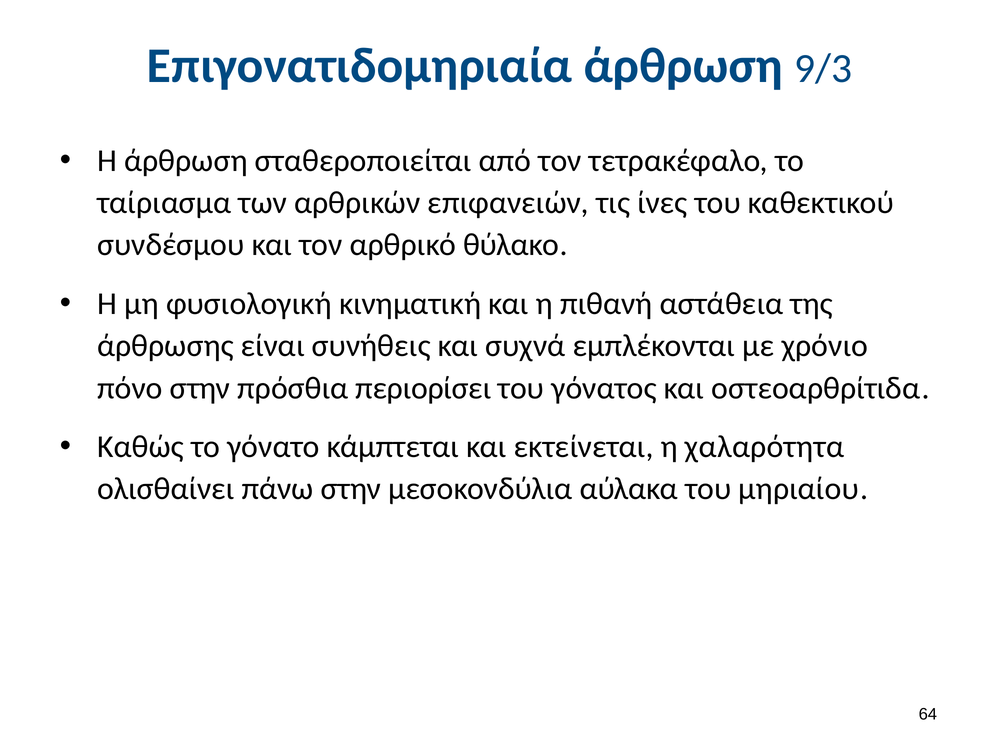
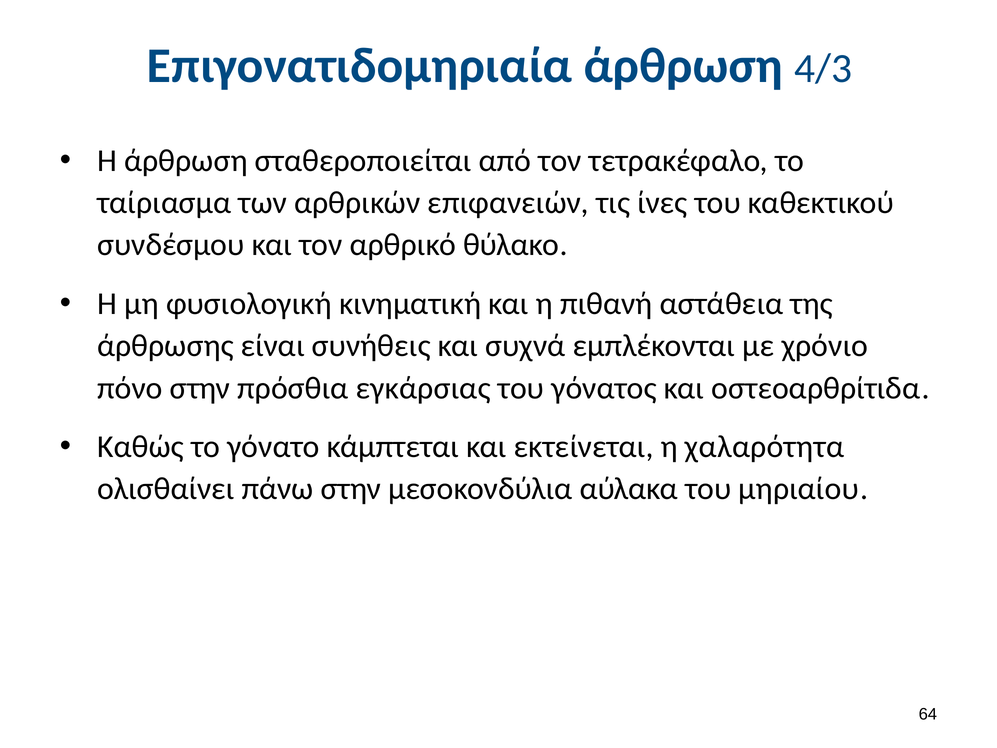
9/3: 9/3 -> 4/3 (823, 68)
περιορίσει: περιορίσει -> εγκάρσιας (423, 388)
